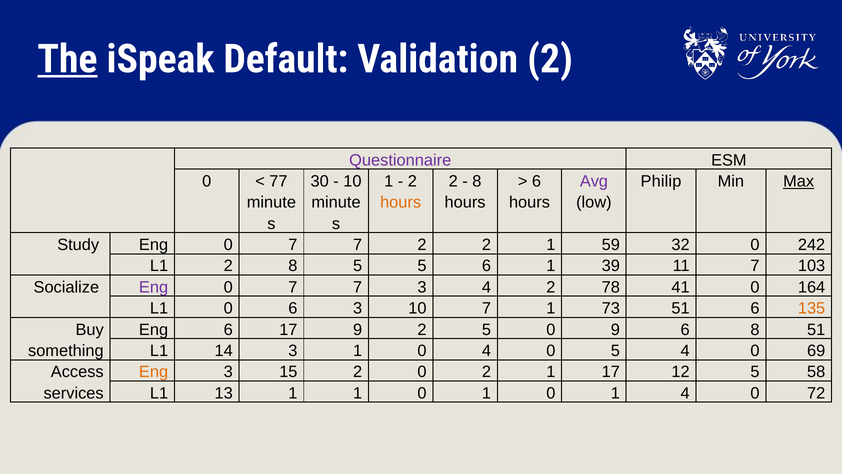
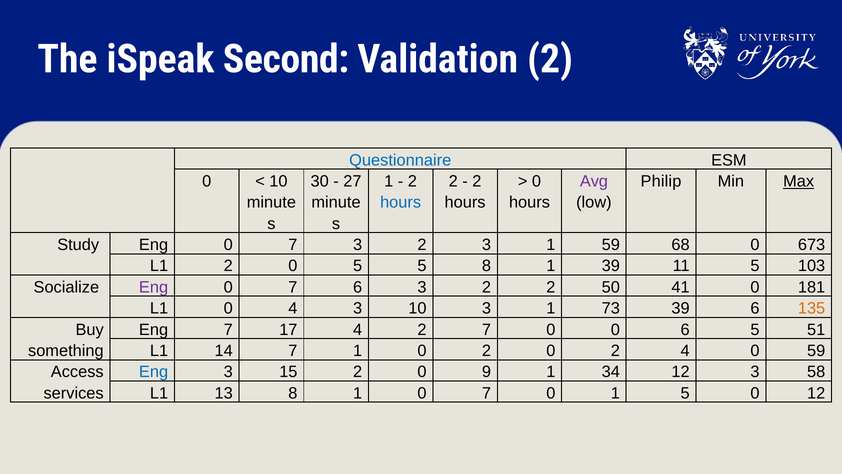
The underline: present -> none (67, 59)
Default: Default -> Second (286, 59)
Questionnaire colour: purple -> blue (400, 160)
77: 77 -> 10 (278, 181)
10: 10 -> 27 (352, 181)
8: 8 -> 2 (477, 181)
6: 6 -> 0 (536, 181)
hours colour: orange -> blue (401, 202)
7: 7 -> 3 (358, 245)
2 2: 2 -> 3 (486, 245)
32: 32 -> 68 (681, 245)
242: 242 -> 673 (812, 245)
L1 2 8: 8 -> 0 (293, 266)
5 6: 6 -> 8 (486, 266)
11 7: 7 -> 5 (755, 266)
7: 7 -> 6 (358, 287)
4: 4 -> 2 (486, 287)
78: 78 -> 50 (611, 287)
164: 164 -> 181 (812, 287)
0 6: 6 -> 4 (293, 308)
10 7: 7 -> 3 (486, 308)
73 51: 51 -> 39 (681, 308)
Eng 6: 6 -> 7 (228, 329)
17 9: 9 -> 4 (358, 329)
2 5: 5 -> 7 (486, 329)
0 9: 9 -> 0 (615, 329)
6 8: 8 -> 5 (755, 329)
14 3: 3 -> 7 (293, 351)
1 0 4: 4 -> 2 (486, 351)
5: 5 -> 2 (615, 351)
0 69: 69 -> 59 (816, 351)
Eng colour: orange -> blue (154, 372)
0 2: 2 -> 9 (486, 372)
1 17: 17 -> 34 (611, 372)
12 5: 5 -> 3 (755, 372)
13 1: 1 -> 8 (293, 393)
1: 1 -> 7 (486, 393)
1 4: 4 -> 5 (685, 393)
0 72: 72 -> 12 (816, 393)
